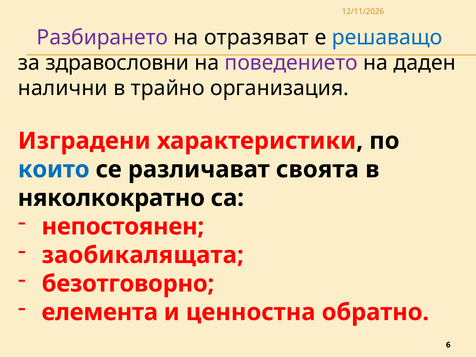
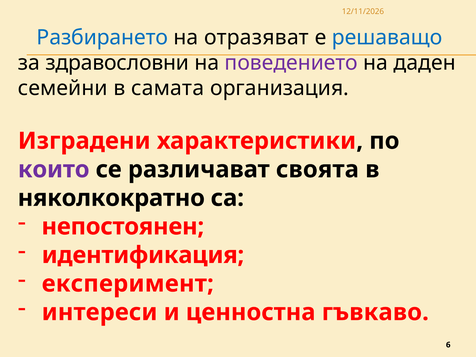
Разбирането colour: purple -> blue (102, 38)
налични: налични -> семейни (63, 88)
трайно: трайно -> самата (168, 88)
които colour: blue -> purple (54, 169)
заобикалящата: заобикалящата -> идентификация (143, 255)
безотговорно: безотговорно -> експеримент (128, 284)
елемента: елемента -> интереси (100, 312)
обратно: обратно -> гъвкаво (375, 312)
